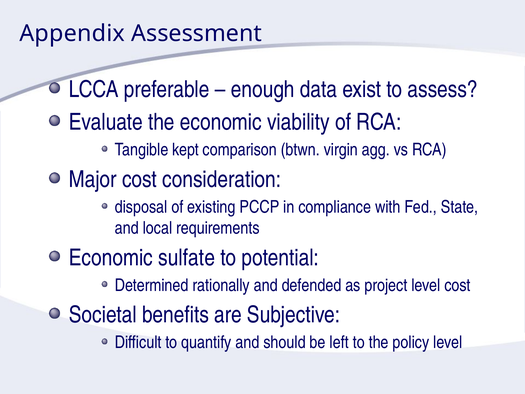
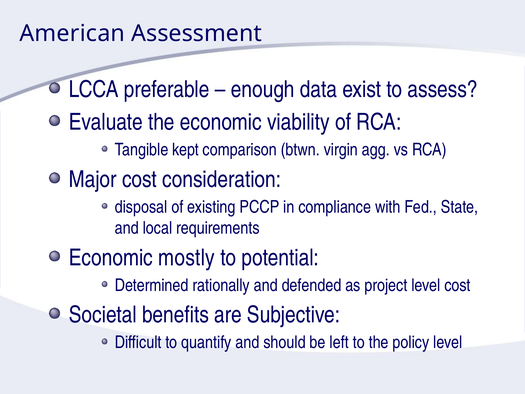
Appendix: Appendix -> American (72, 33)
sulfate: sulfate -> mostly (187, 258)
